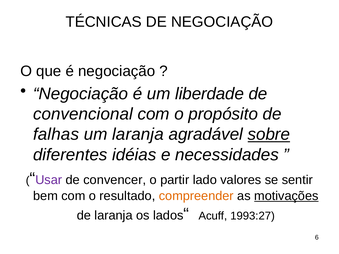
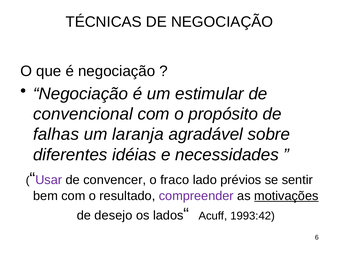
liberdade: liberdade -> estimular (209, 94)
sobre underline: present -> none (269, 135)
partir: partir -> fraco (175, 180)
valores: valores -> prévios (241, 180)
compreender colour: orange -> purple (196, 196)
de laranja: laranja -> desejo (113, 216)
1993:27: 1993:27 -> 1993:42 (253, 216)
